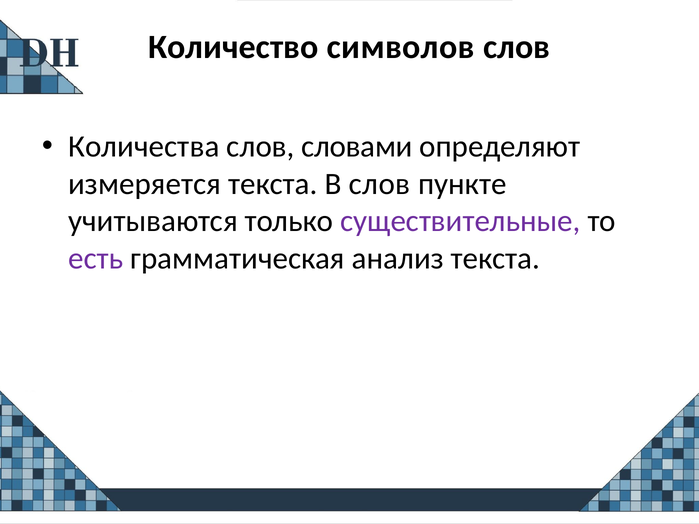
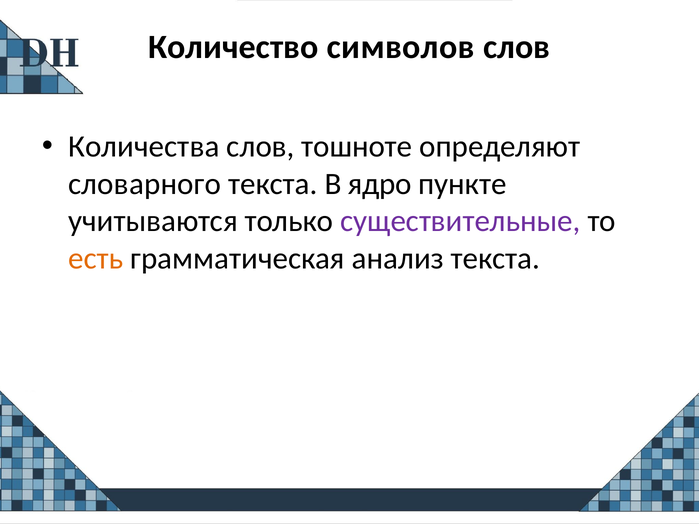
словами: словами -> тошноте (357, 147)
измеряется: измеряется -> словарного (145, 184)
В слов: слов -> ядро (380, 184)
есть colour: purple -> orange (96, 259)
